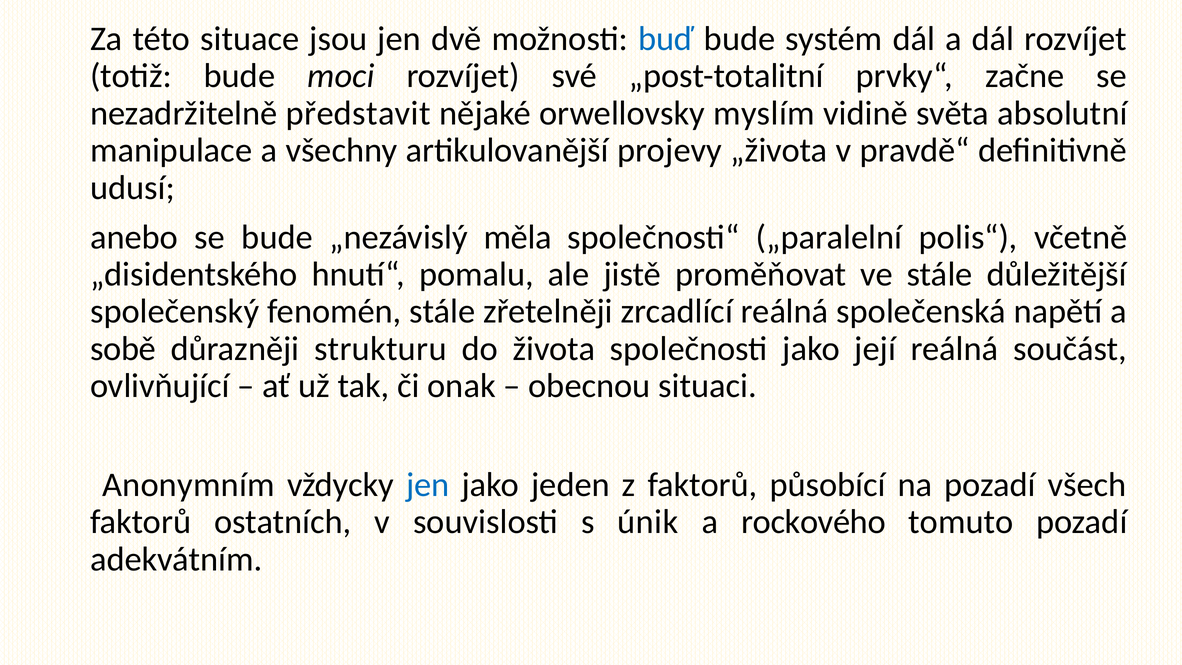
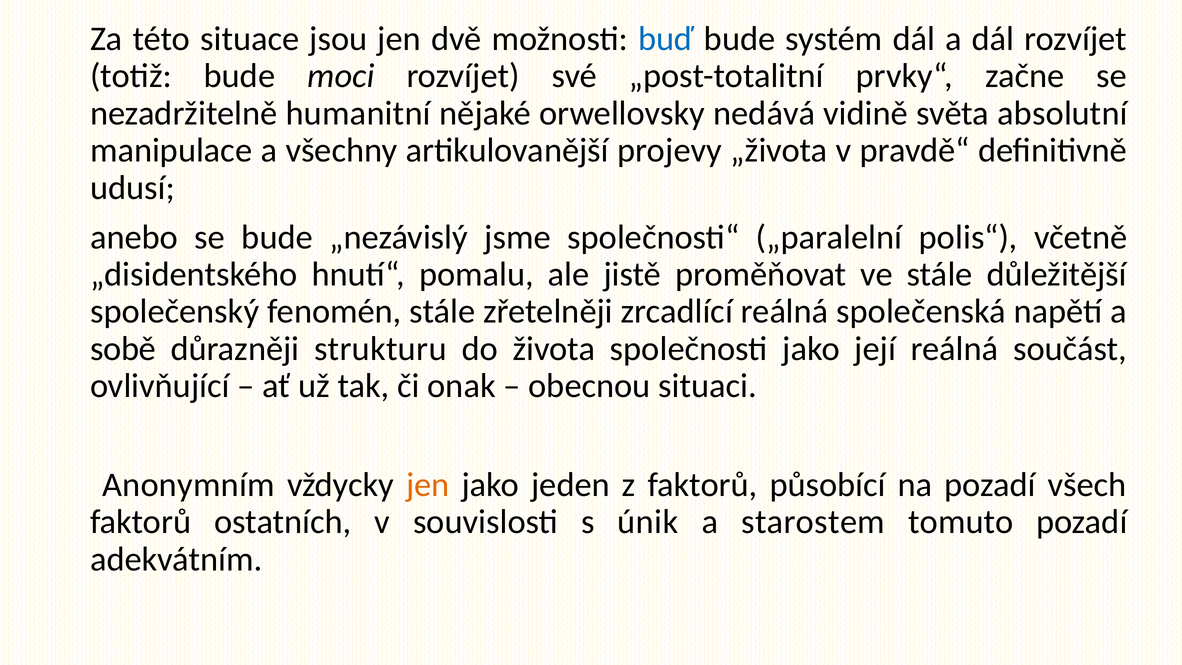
představit: představit -> humanitní (358, 113)
myslím: myslím -> nedává (764, 113)
měla: měla -> jsme (518, 237)
jen colour: blue -> orange (428, 485)
rockového: rockového -> starostem (813, 522)
